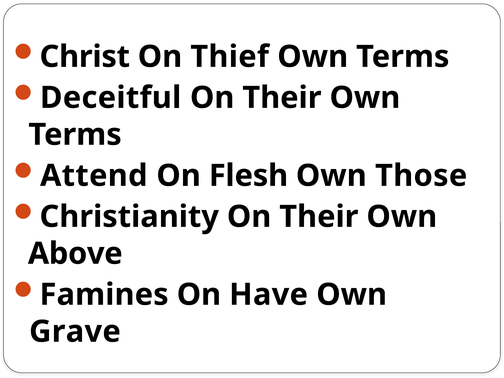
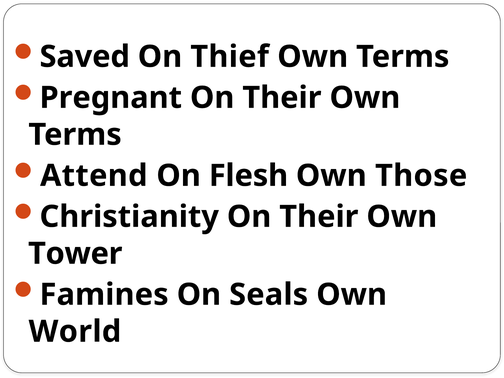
Christ: Christ -> Saved (85, 57)
Deceitful: Deceitful -> Pregnant (111, 98)
Above: Above -> Tower (75, 254)
Have: Have -> Seals (269, 295)
Grave: Grave -> World (75, 332)
